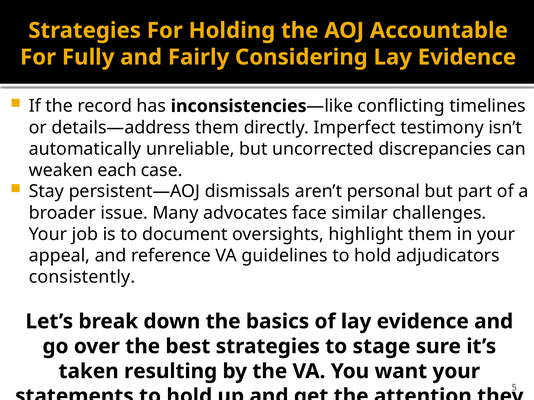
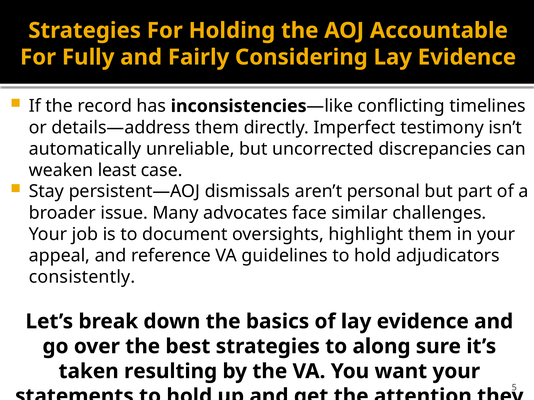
each: each -> least (117, 170)
stage: stage -> along (382, 347)
